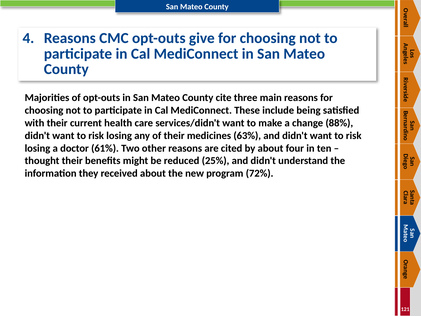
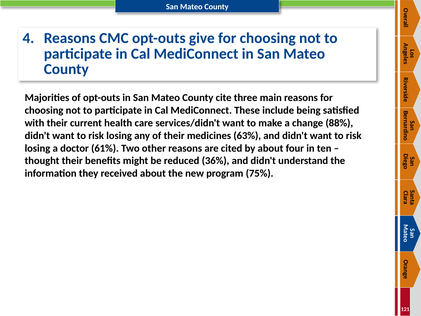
25%: 25% -> 36% (216, 161)
72%: 72% -> 75% (260, 173)
